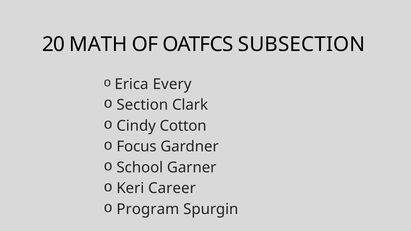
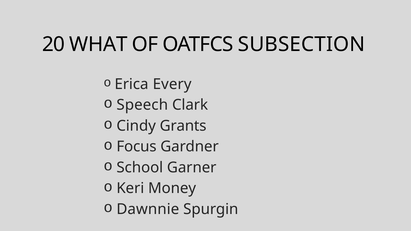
MATH: MATH -> WHAT (98, 44)
Section: Section -> Speech (142, 105)
Cotton: Cotton -> Grants (183, 126)
Career: Career -> Money (172, 189)
Program: Program -> Dawnnie (148, 209)
